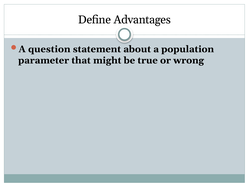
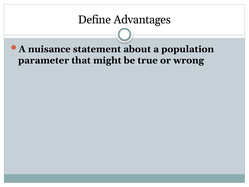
question: question -> nuisance (49, 49)
